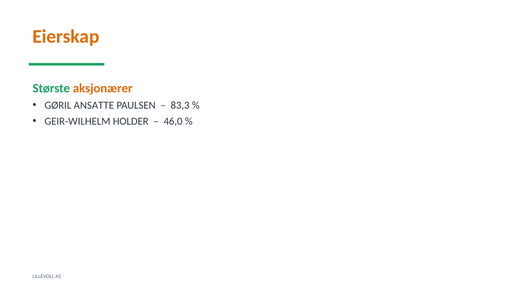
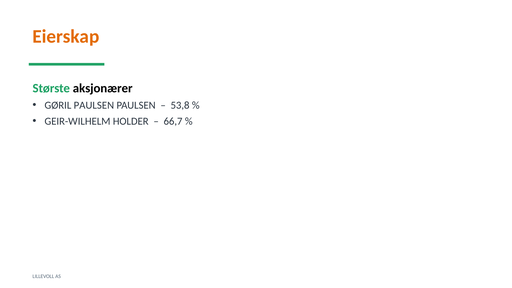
aksjonærer colour: orange -> black (103, 88)
GØRIL ANSATTE: ANSATTE -> PAULSEN (94, 105)
83,3: 83,3 -> 53,8 (180, 105)
46,0: 46,0 -> 66,7 (173, 121)
